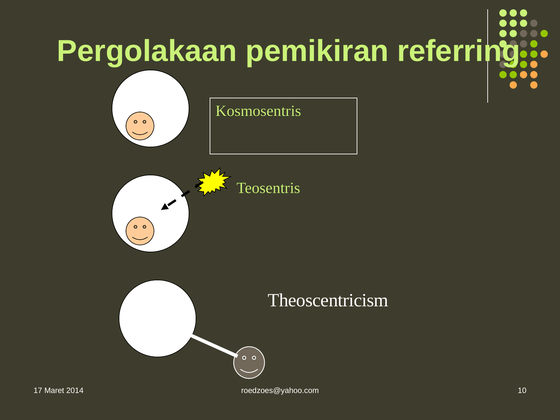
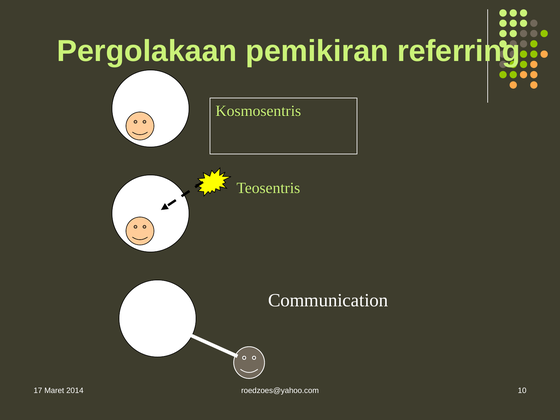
Theoscentricism: Theoscentricism -> Communication (328, 300)
